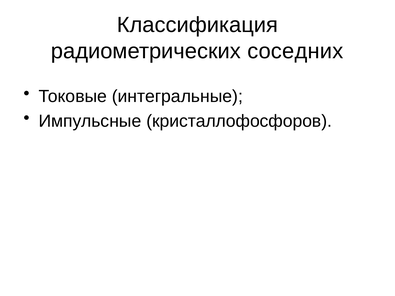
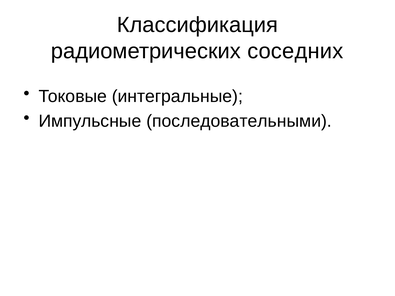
кристаллофосфоров: кристаллофосфоров -> последовательными (239, 121)
